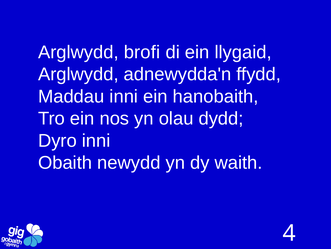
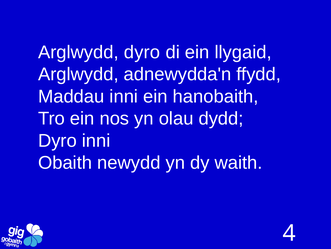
Arglwydd brofi: brofi -> dyro (142, 52)
